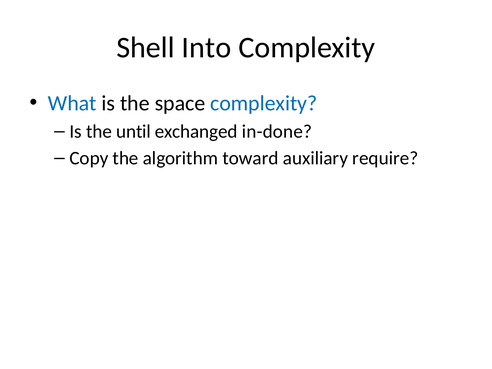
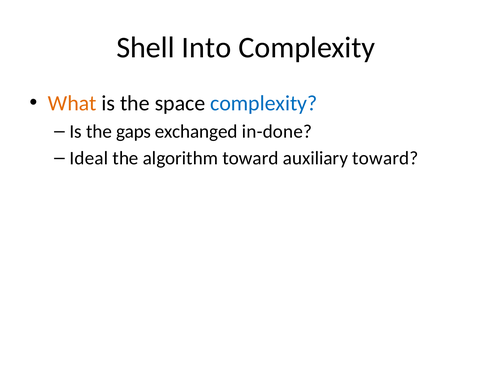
What colour: blue -> orange (72, 103)
until: until -> gaps (134, 131)
Copy: Copy -> Ideal (89, 158)
auxiliary require: require -> toward (385, 158)
